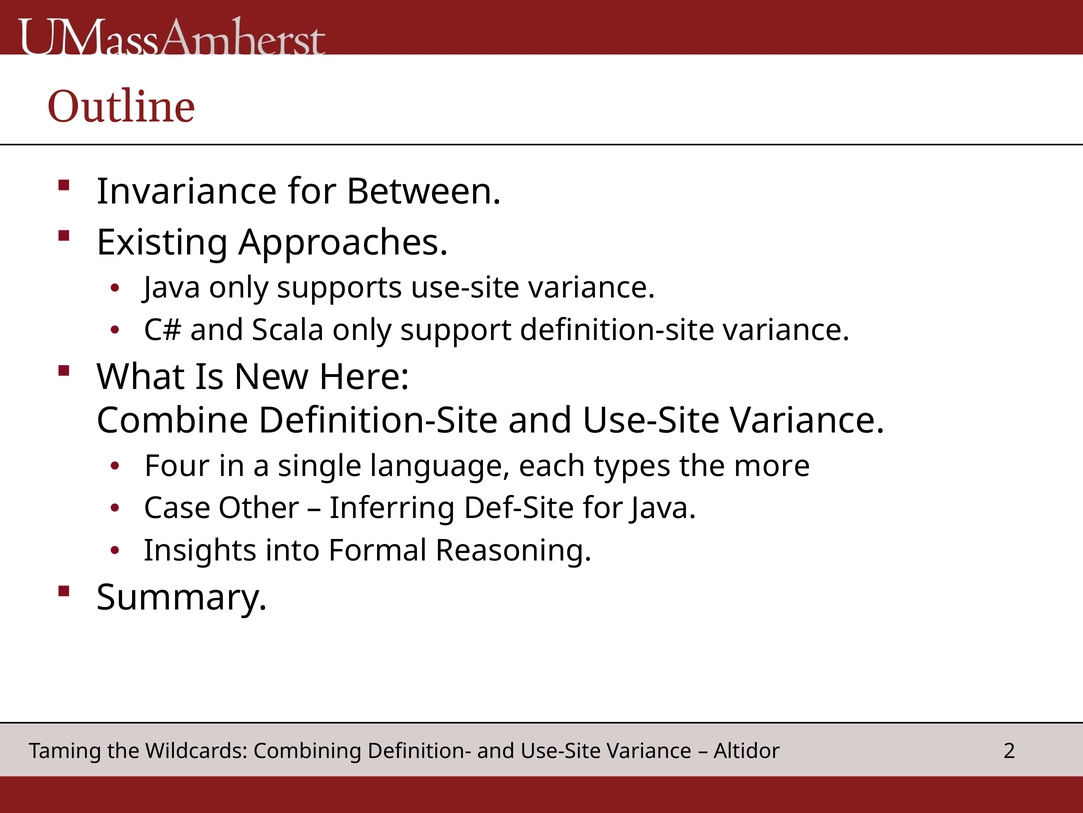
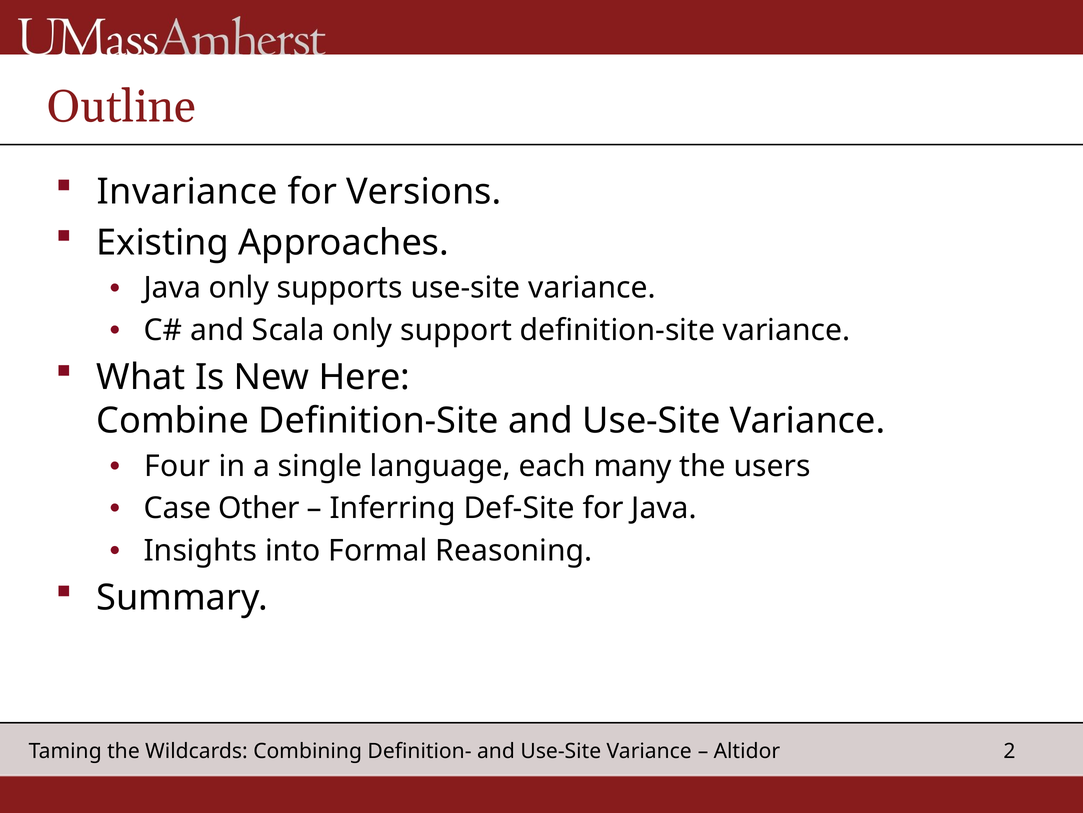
Between: Between -> Versions (424, 192)
types: types -> many (633, 466)
more: more -> users (772, 466)
